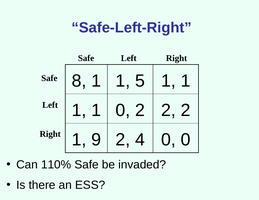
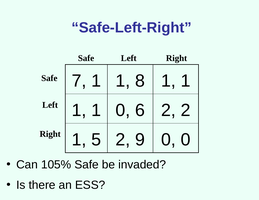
8: 8 -> 7 (79, 81)
5: 5 -> 8 (140, 81)
0 2: 2 -> 6 (140, 110)
9: 9 -> 5 (96, 140)
4: 4 -> 9 (140, 140)
110%: 110% -> 105% (56, 165)
